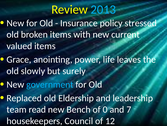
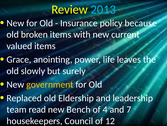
stressed: stressed -> because (141, 23)
government colour: light blue -> yellow (50, 84)
0: 0 -> 4 (105, 109)
